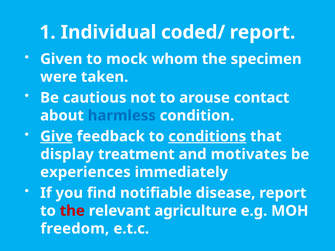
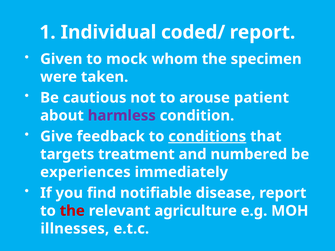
contact: contact -> patient (261, 98)
harmless colour: blue -> purple (122, 116)
Give underline: present -> none (56, 137)
display: display -> targets (67, 154)
motivates: motivates -> numbered (249, 154)
freedom: freedom -> illnesses (75, 229)
